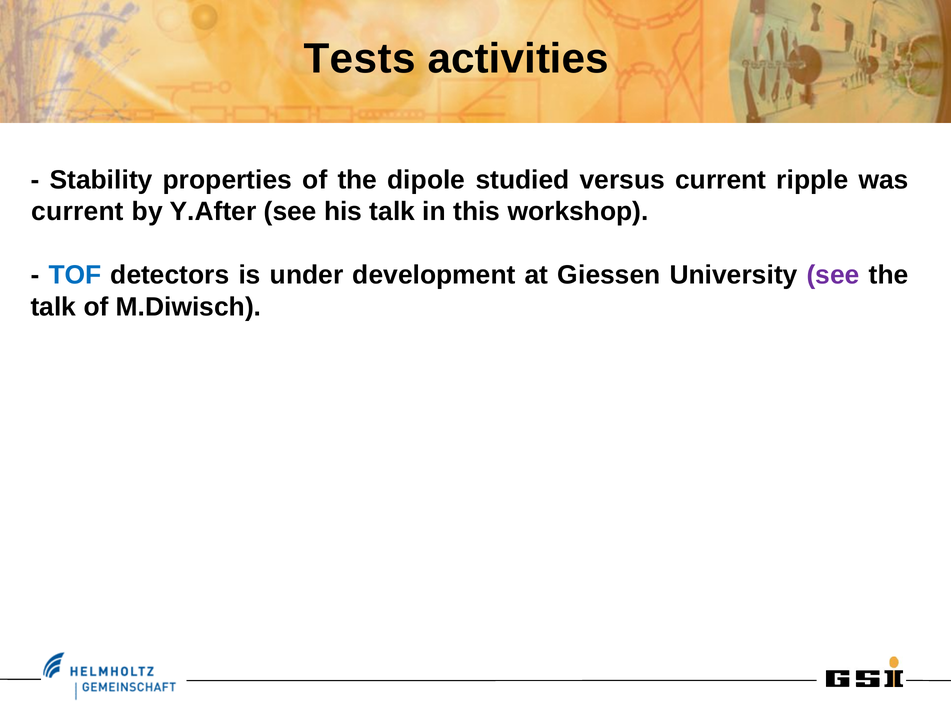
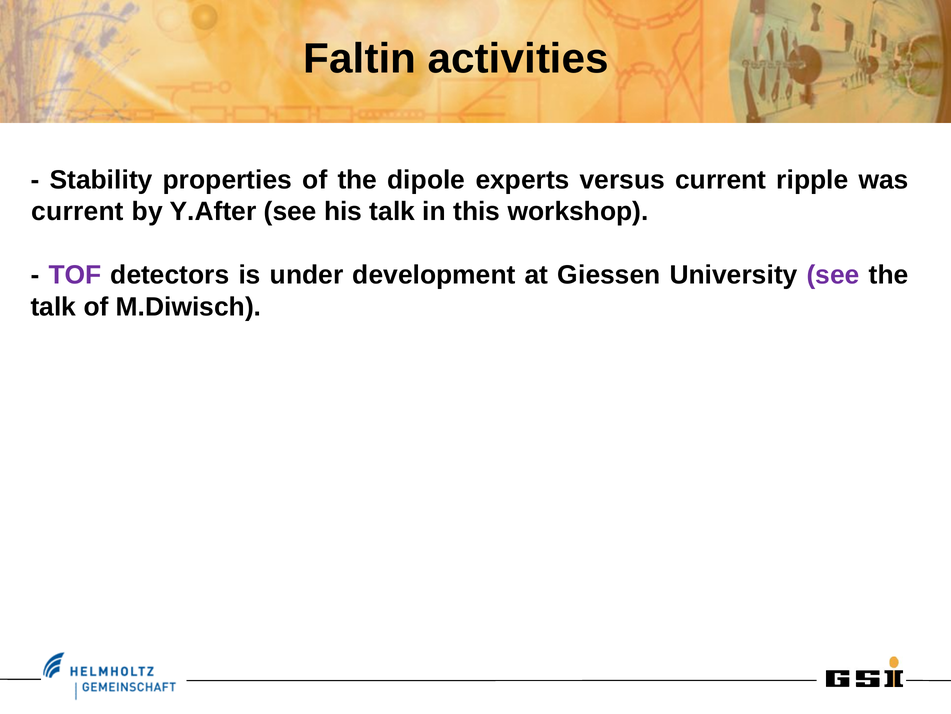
Tests: Tests -> Faltin (360, 59)
studied: studied -> experts (523, 180)
TOF colour: blue -> purple (75, 275)
